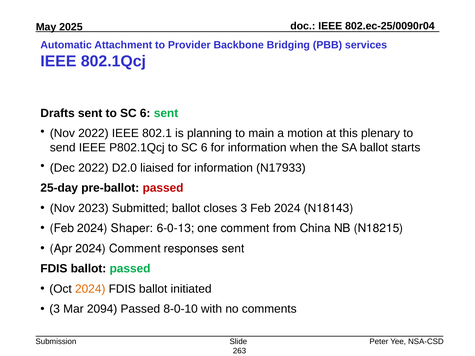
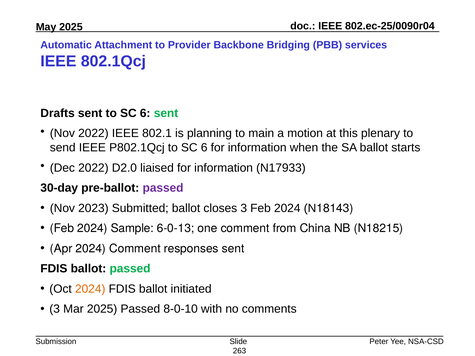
25-day: 25-day -> 30-day (59, 188)
passed colour: red -> purple (163, 188)
Shaper: Shaper -> Sample (132, 228)
Mar 2094: 2094 -> 2025 (102, 309)
